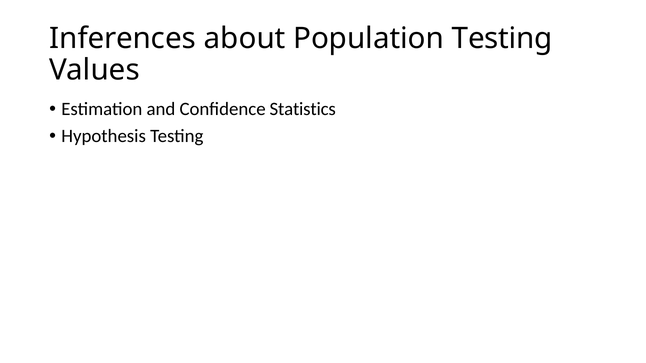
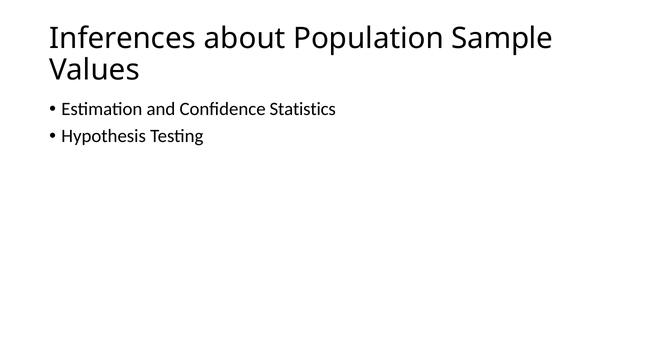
Population Testing: Testing -> Sample (502, 38)
